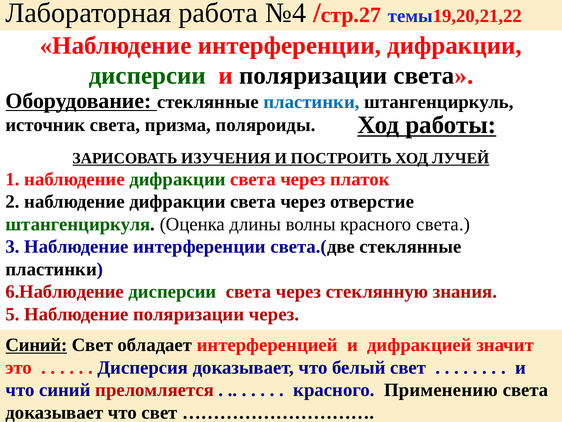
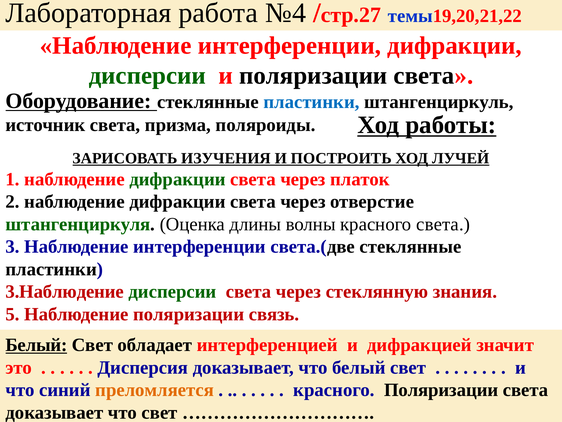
6.Наблюдение: 6.Наблюдение -> 3.Наблюдение (65, 291)
поляризации через: через -> связь (274, 314)
Синий: Синий -> Белый (36, 345)
преломляется colour: red -> orange (155, 390)
красного Применению: Применению -> Поляризации (441, 390)
